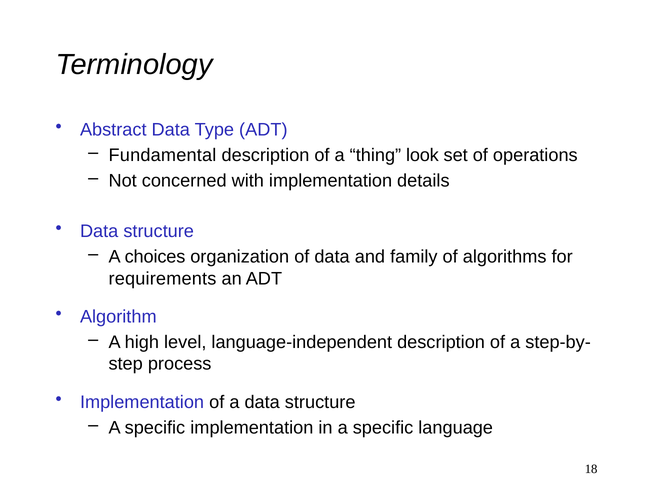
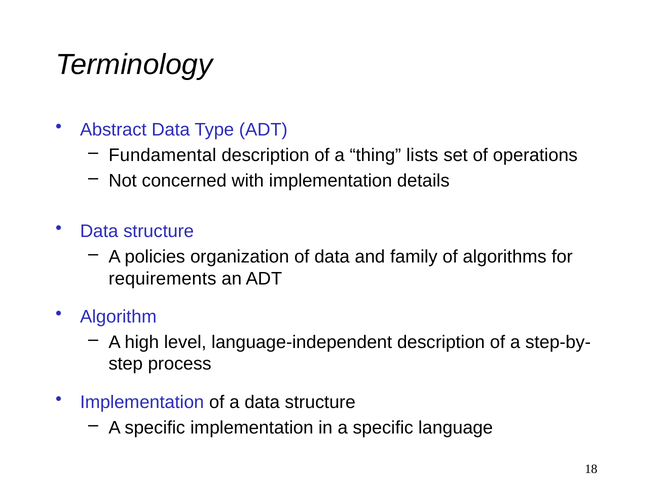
look: look -> lists (422, 155)
choices: choices -> policies (155, 257)
